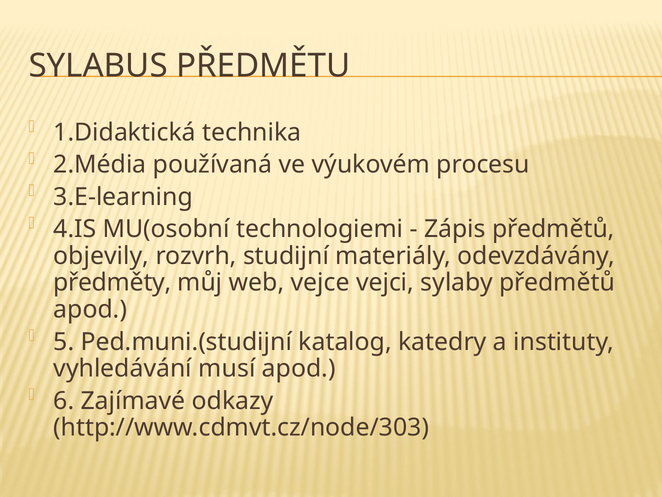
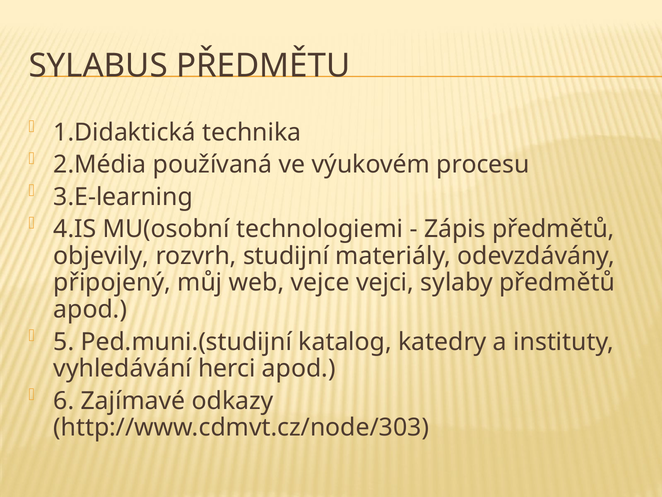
předměty: předměty -> připojený (112, 283)
musí: musí -> herci (227, 368)
